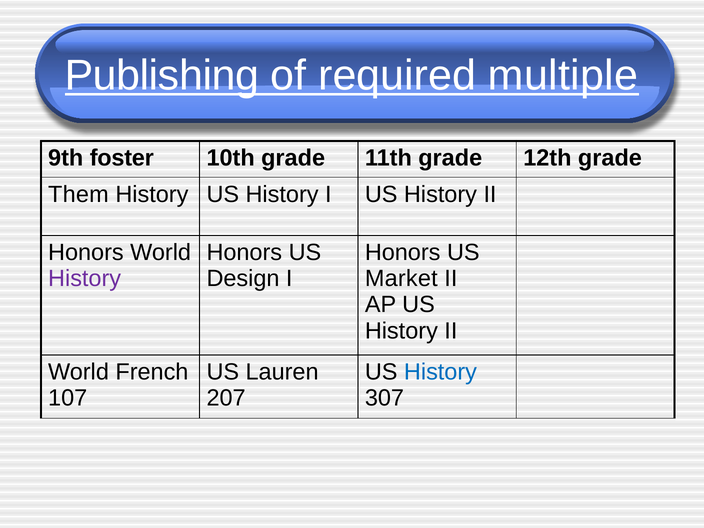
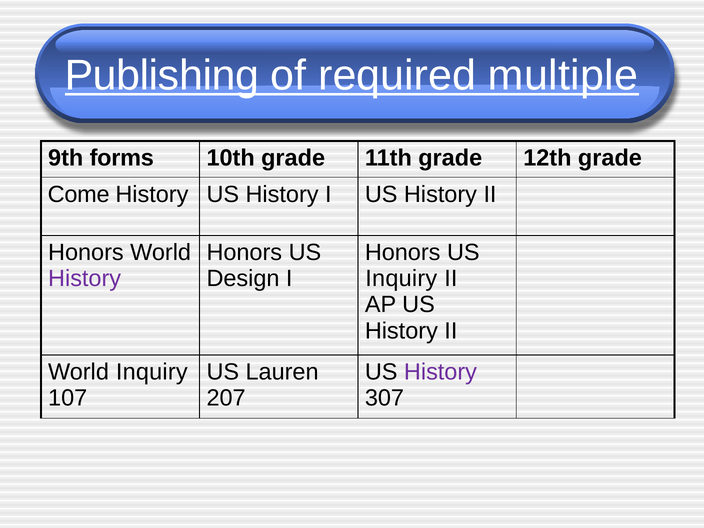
foster: foster -> forms (122, 158)
Them: Them -> Come (79, 194)
Market: Market -> Inquiry (401, 279)
World French: French -> Inquiry (152, 372)
History colour: blue -> purple (440, 372)
